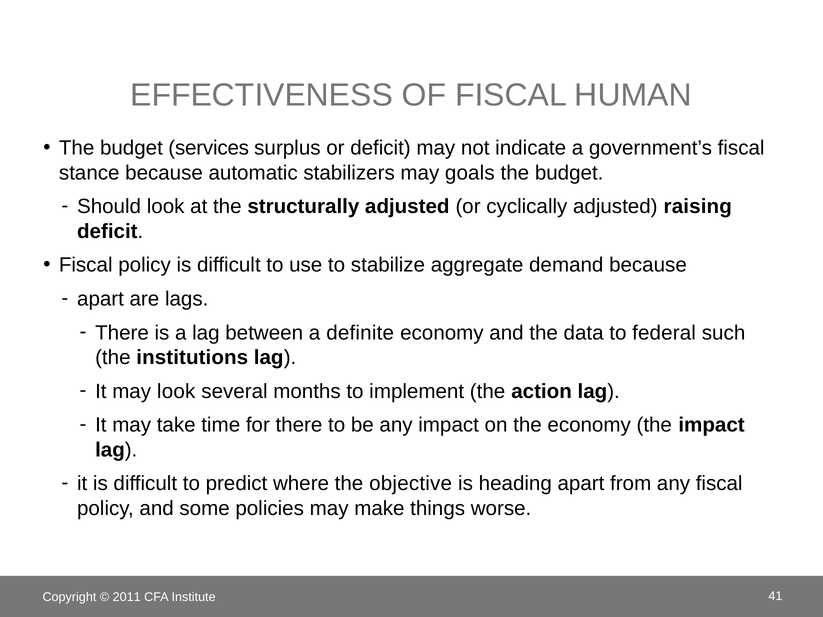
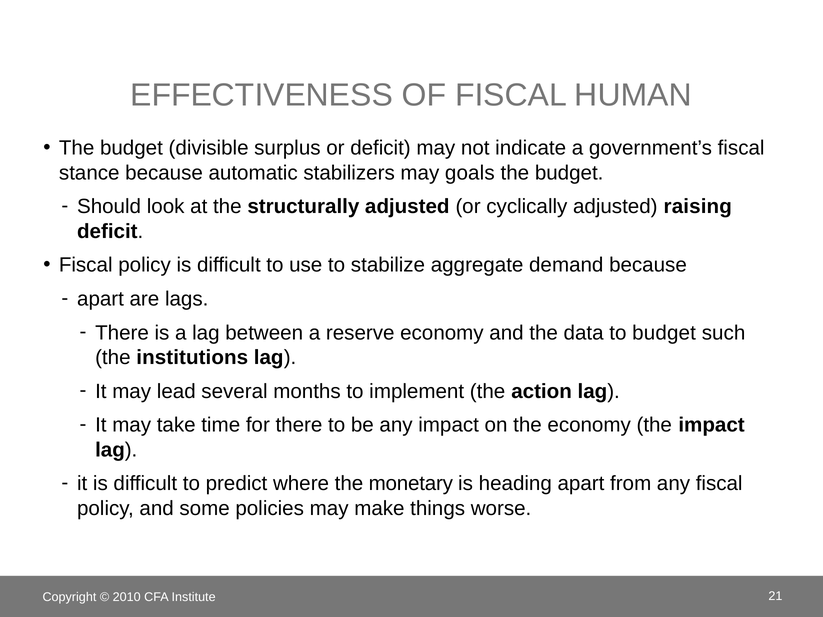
services: services -> divisible (209, 148)
definite: definite -> reserve (360, 333)
to federal: federal -> budget (664, 333)
may look: look -> lead (176, 391)
objective: objective -> monetary (411, 484)
2011: 2011 -> 2010 (127, 598)
41: 41 -> 21 (775, 596)
